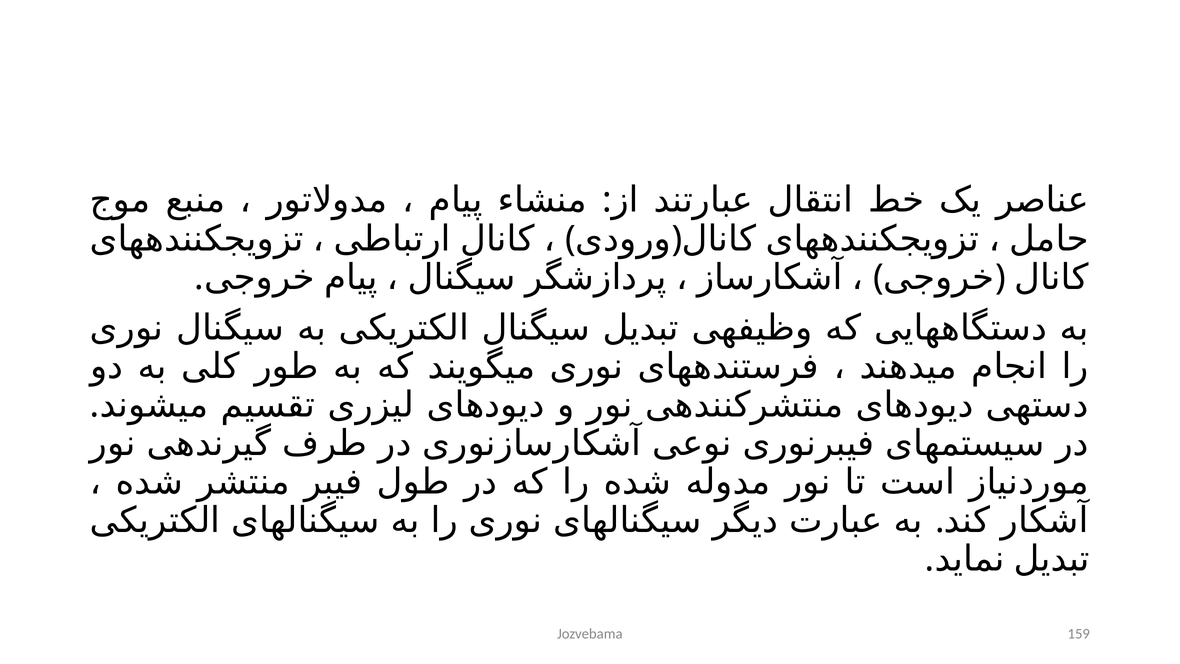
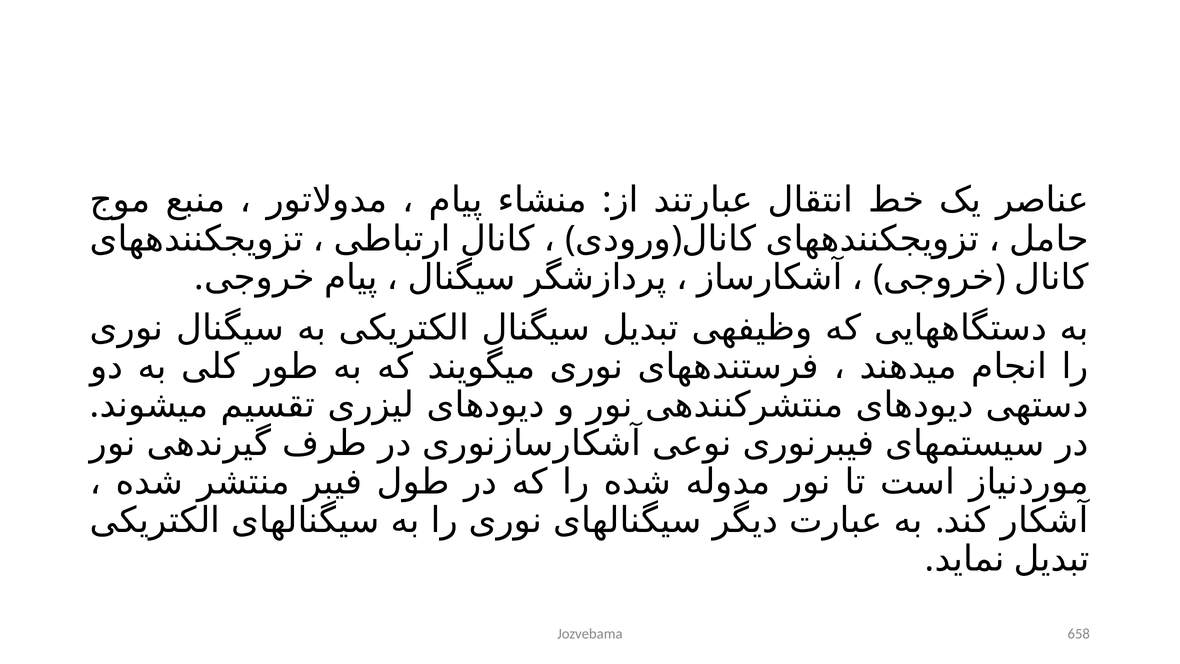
159: 159 -> 658 (1079, 634)
